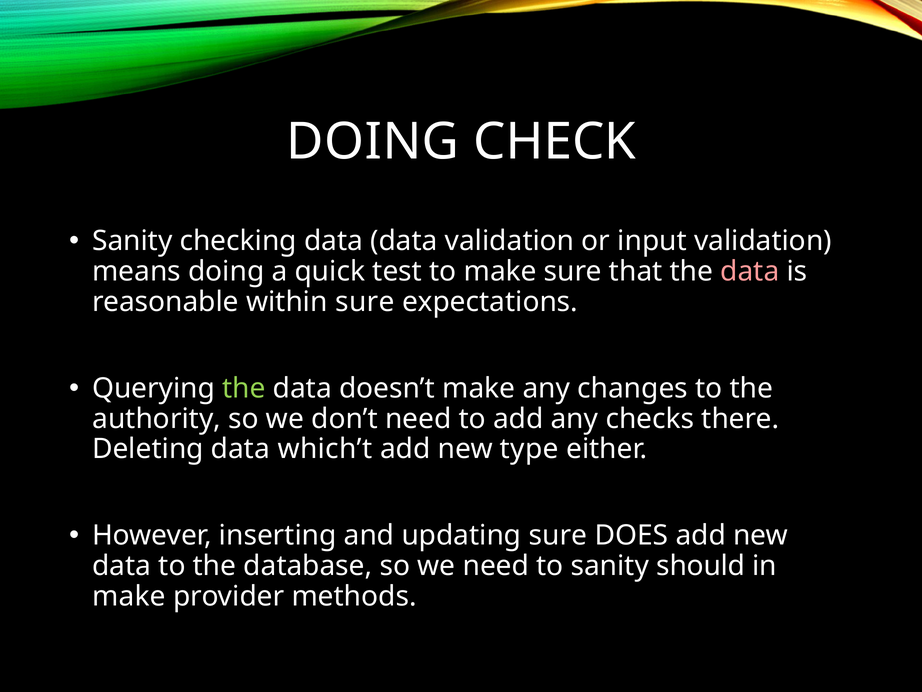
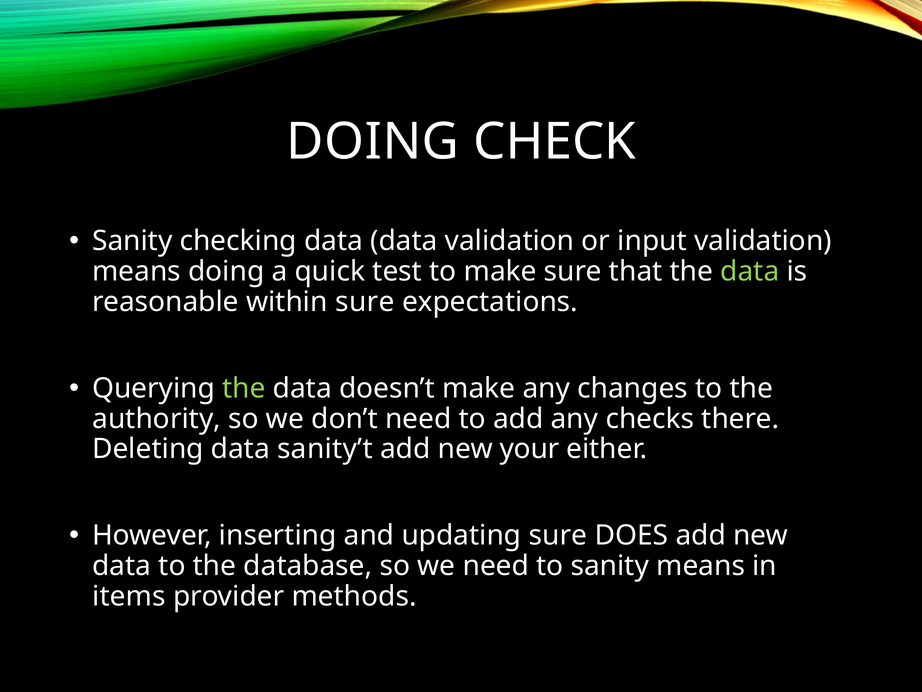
data colour: pink -> light green (750, 271)
which’t: which’t -> sanity’t (325, 449)
type: type -> your (530, 449)
sanity should: should -> means (701, 566)
make: make -> items (129, 596)
